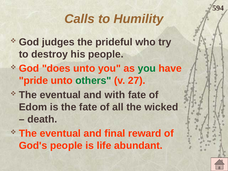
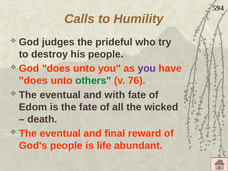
you colour: green -> purple (147, 68)
pride: pride -> does (33, 81)
27: 27 -> 76 (137, 81)
